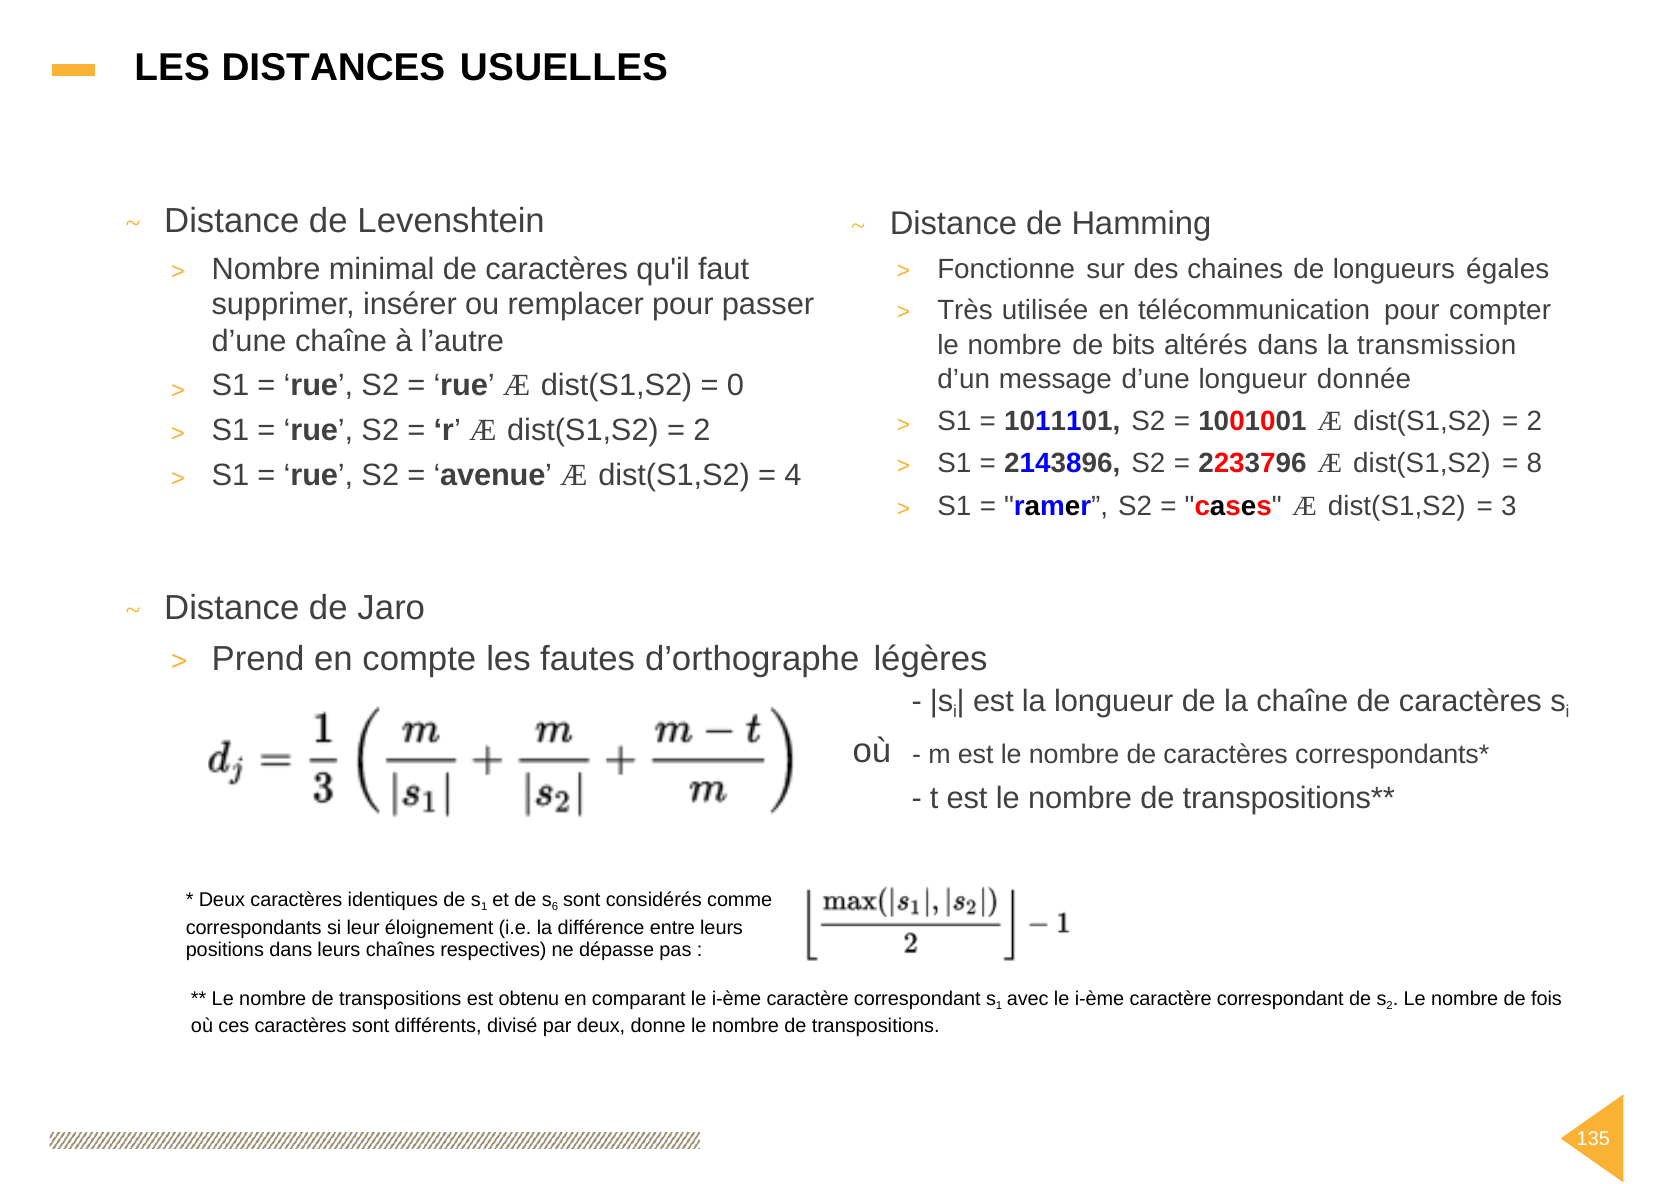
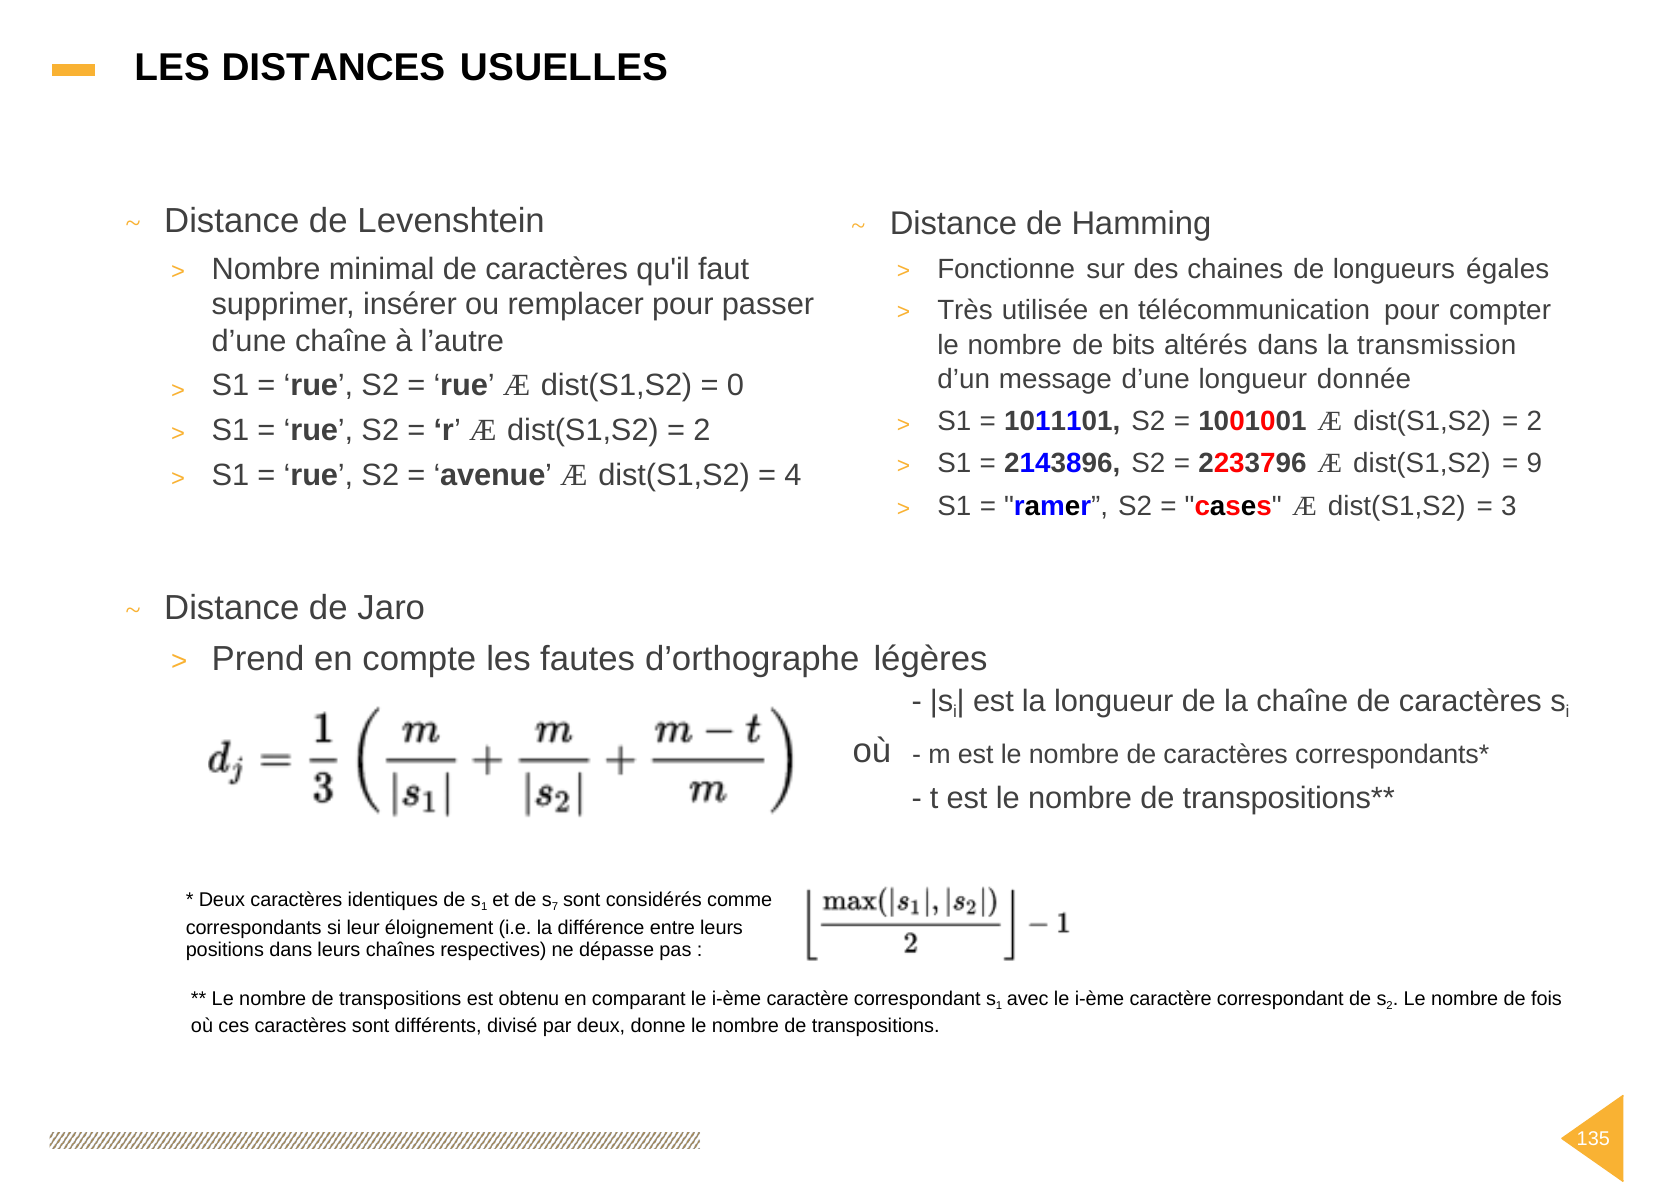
8: 8 -> 9 (1534, 464)
6: 6 -> 7 (555, 907)
